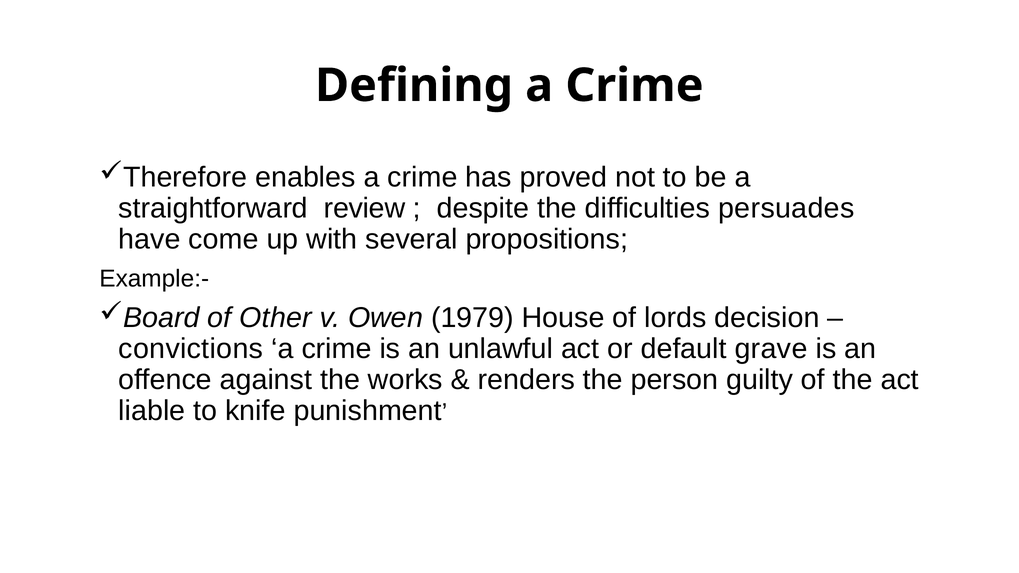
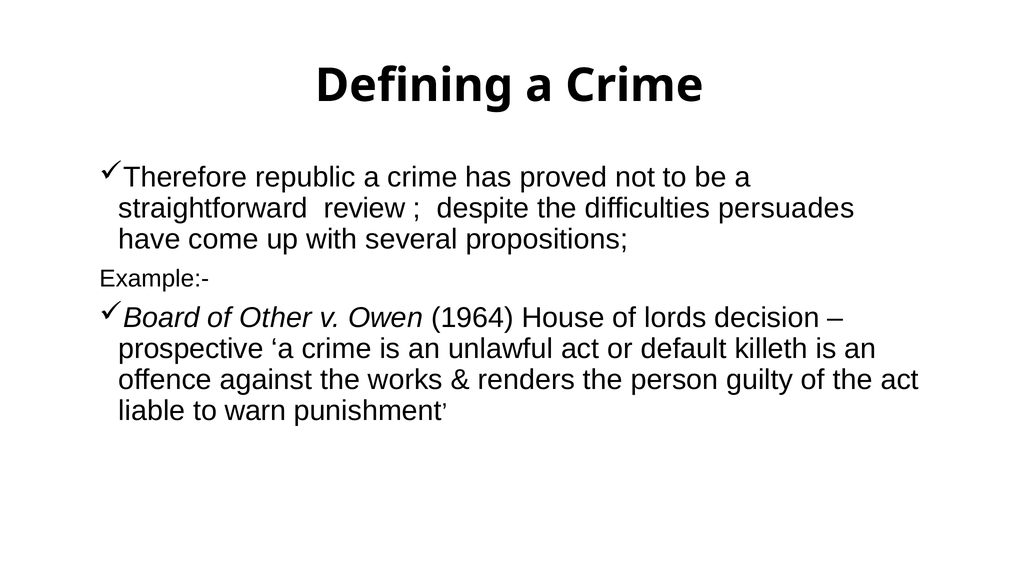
enables: enables -> republic (305, 177)
1979: 1979 -> 1964 (472, 318)
convictions: convictions -> prospective (191, 349)
grave: grave -> killeth (771, 349)
knife: knife -> warn (256, 411)
